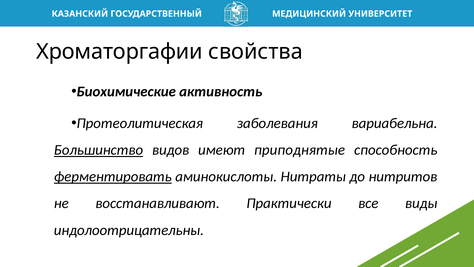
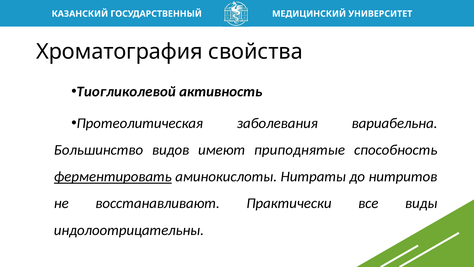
Хроматоргафии: Хроматоргафии -> Хроматография (119, 52)
Биохимические: Биохимические -> Тиогликолевой (126, 92)
Большинство underline: present -> none (99, 150)
